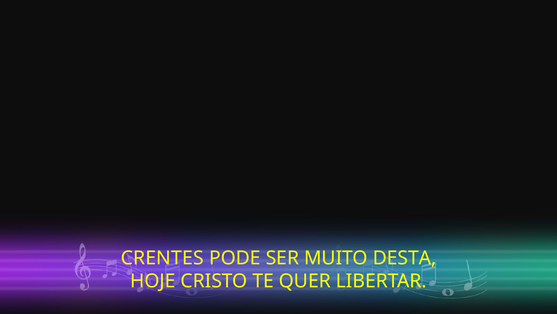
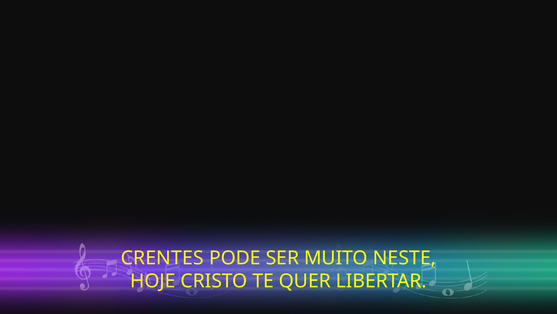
DESTA: DESTA -> NESTE (404, 257)
